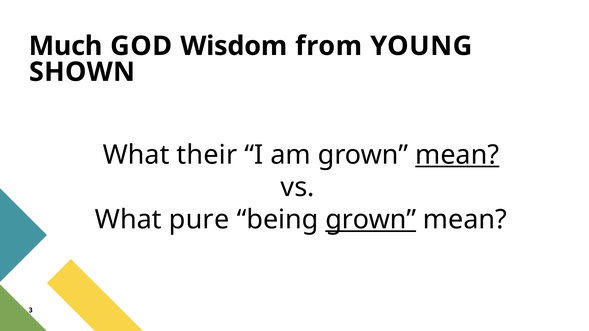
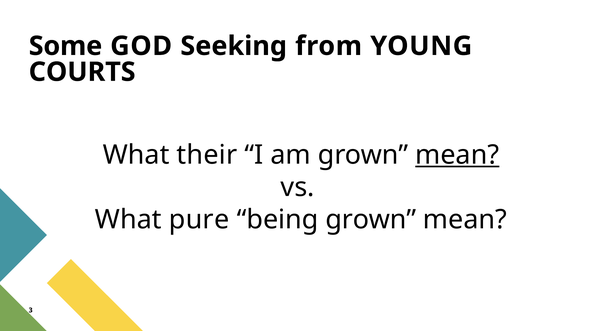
Much: Much -> Some (65, 46)
Wisdom: Wisdom -> Seeking (234, 46)
SHOWN: SHOWN -> COURTS (82, 72)
grown underline: present -> none (371, 220)
